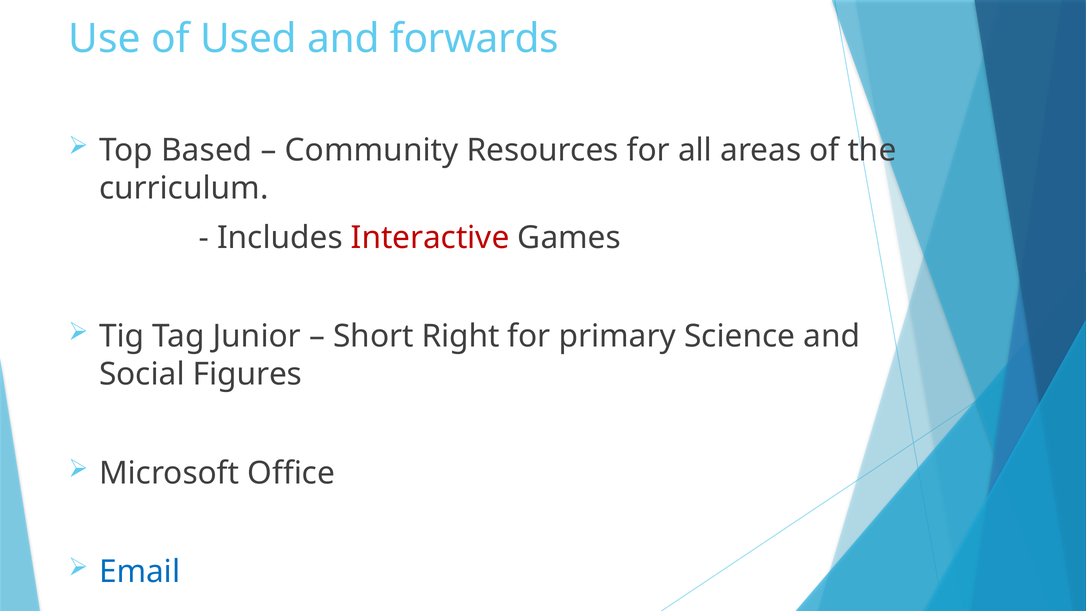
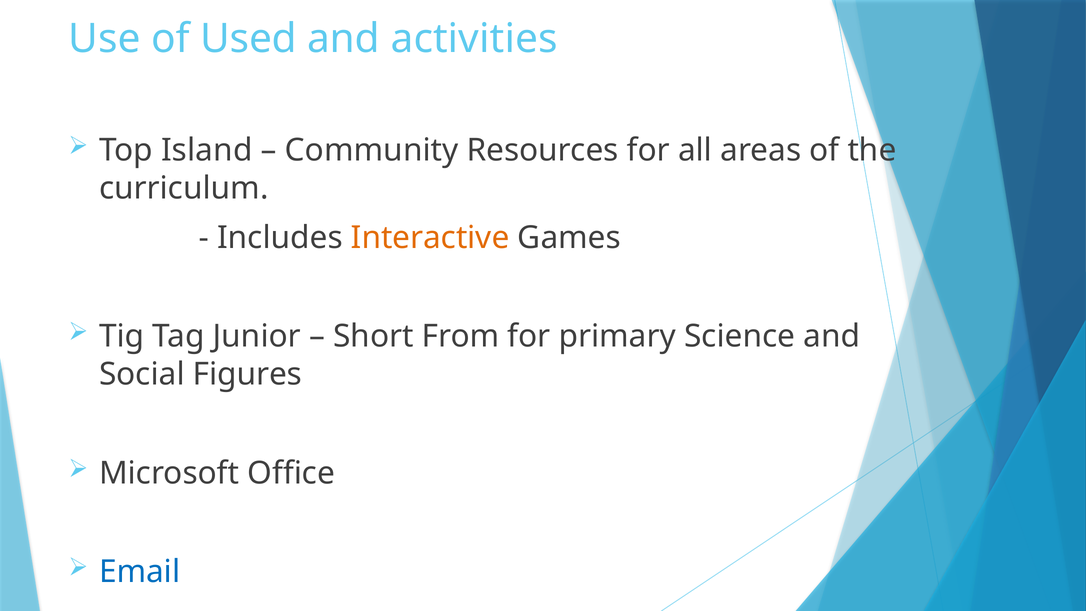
forwards: forwards -> activities (474, 39)
Based: Based -> Island (207, 150)
Interactive colour: red -> orange (430, 238)
Right: Right -> From (461, 336)
